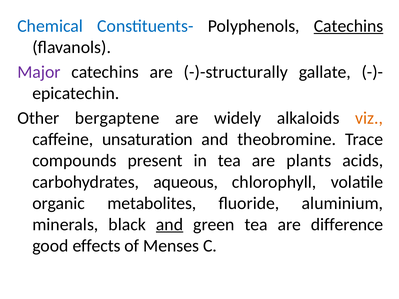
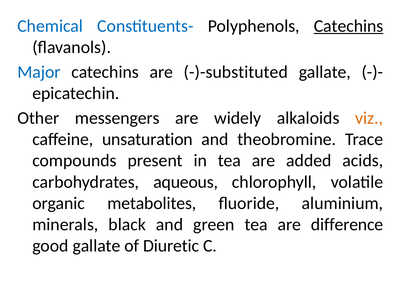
Major colour: purple -> blue (39, 72)
-)-structurally: -)-structurally -> -)-substituted (236, 72)
bergaptene: bergaptene -> messengers (117, 118)
plants: plants -> added (309, 161)
and underline: present -> none (170, 225)
good effects: effects -> gallate (96, 246)
Menses: Menses -> Diuretic (171, 246)
